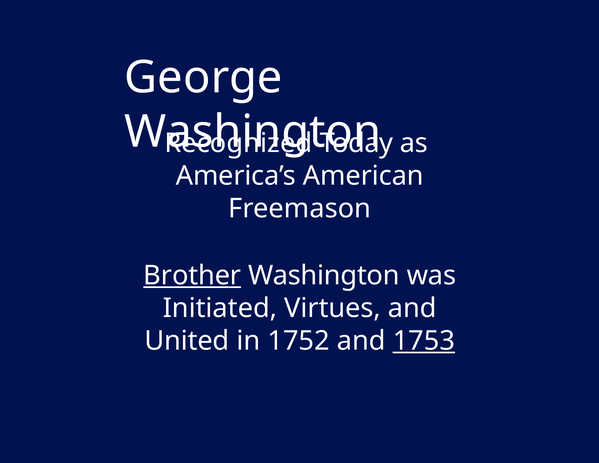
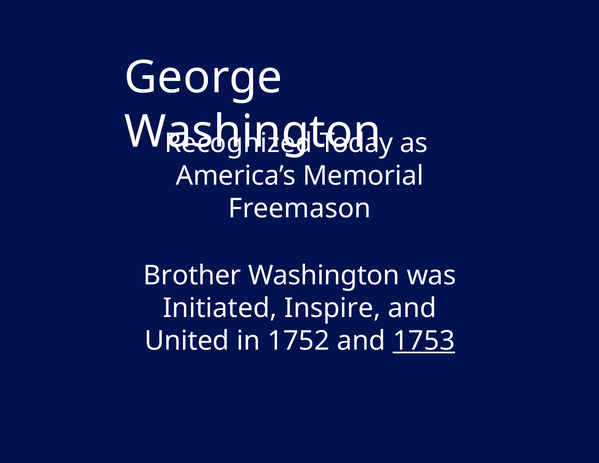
American: American -> Memorial (363, 176)
Brother underline: present -> none (192, 275)
Virtues: Virtues -> Inspire (333, 308)
